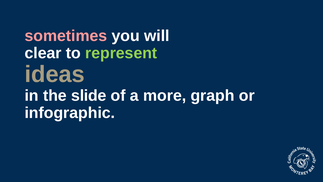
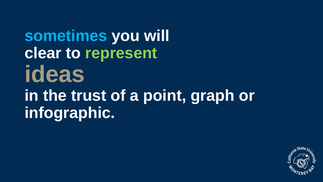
sometimes colour: pink -> light blue (66, 36)
slide: slide -> trust (89, 96)
more: more -> point (165, 96)
